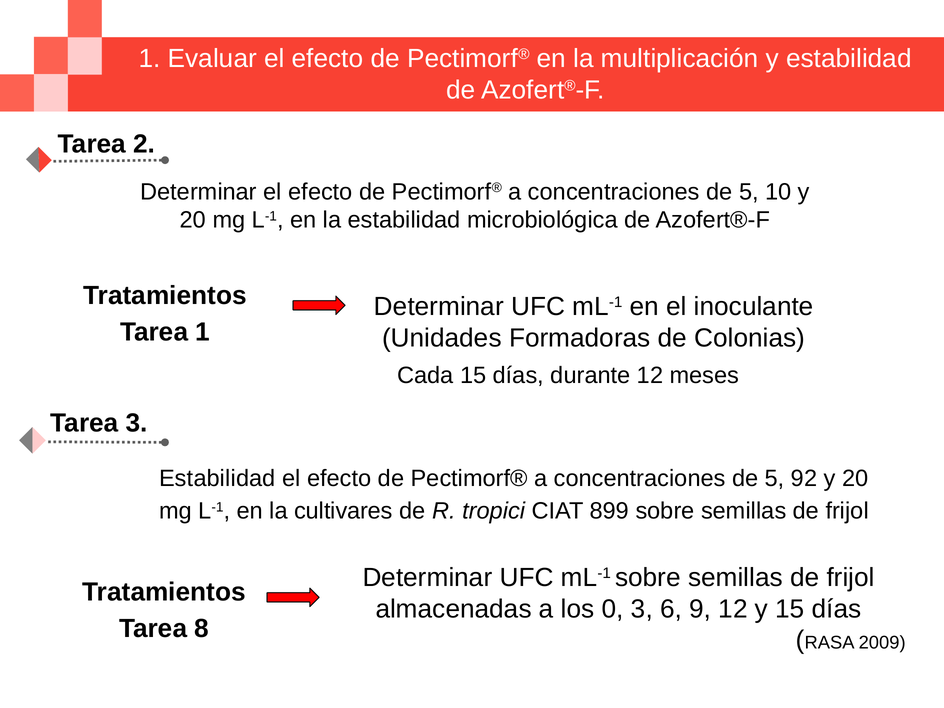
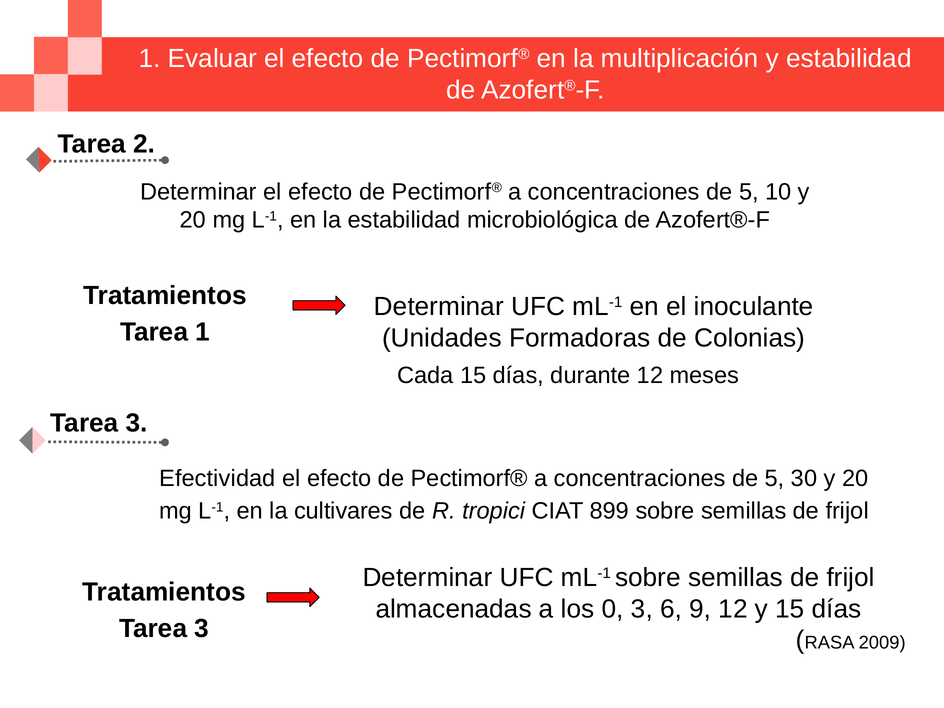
Estabilidad: Estabilidad -> Efectividad (217, 478)
92: 92 -> 30 (804, 478)
8: 8 -> 3 (202, 628)
